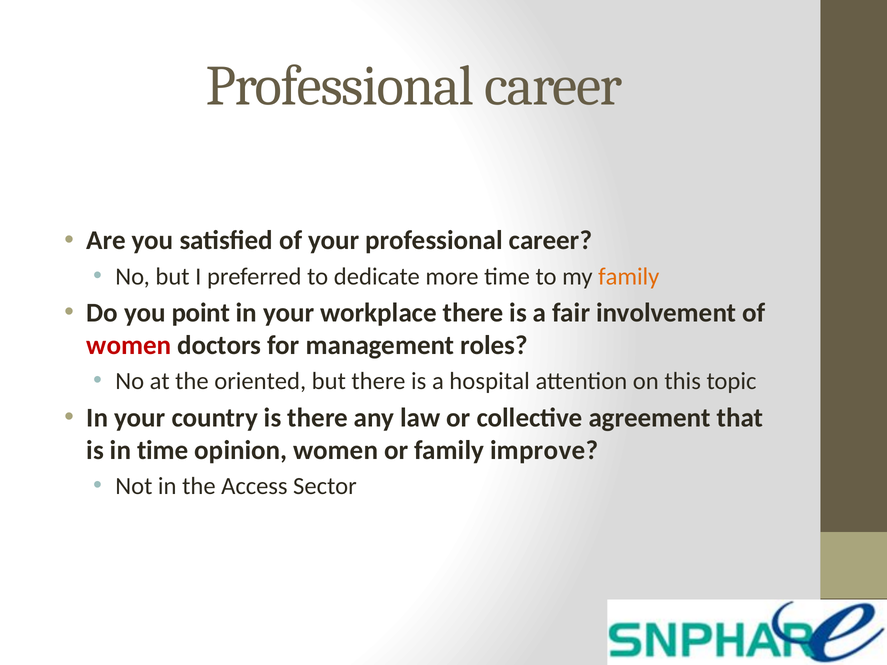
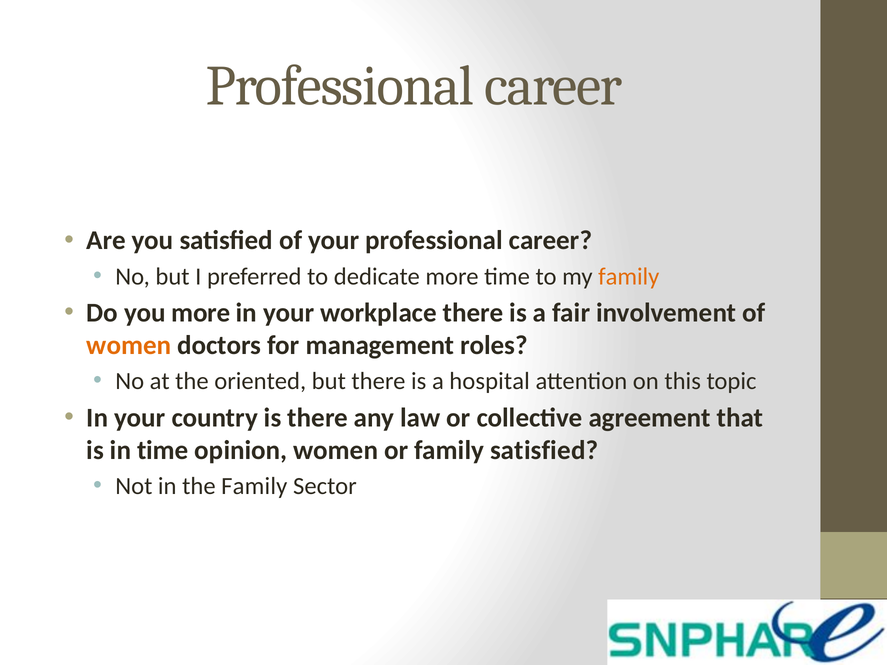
you point: point -> more (201, 313)
women colour: red -> orange (129, 346)
family improve: improve -> satisfied (544, 450)
the Access: Access -> Family (254, 486)
